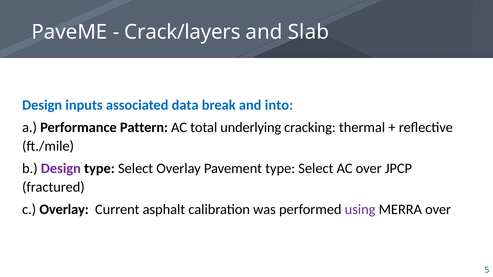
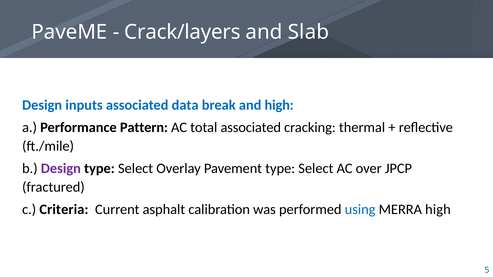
and into: into -> high (279, 105)
total underlying: underlying -> associated (251, 128)
c Overlay: Overlay -> Criteria (64, 210)
using colour: purple -> blue (360, 210)
MERRA over: over -> high (438, 210)
